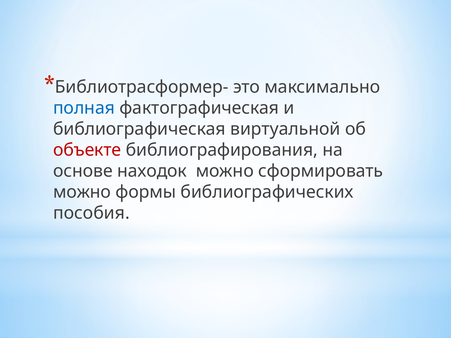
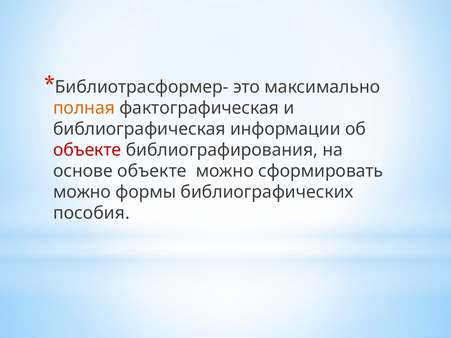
полная colour: blue -> orange (84, 108)
виртуальной: виртуальной -> информации (285, 129)
основе находок: находок -> объекте (152, 171)
